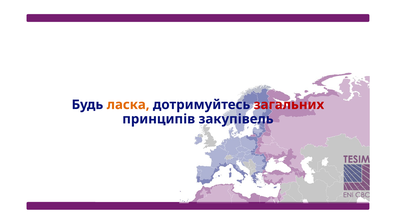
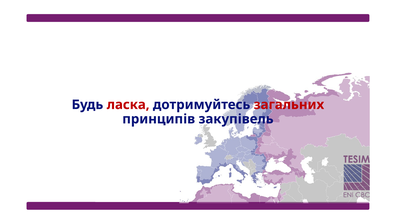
ласка colour: orange -> red (128, 105)
